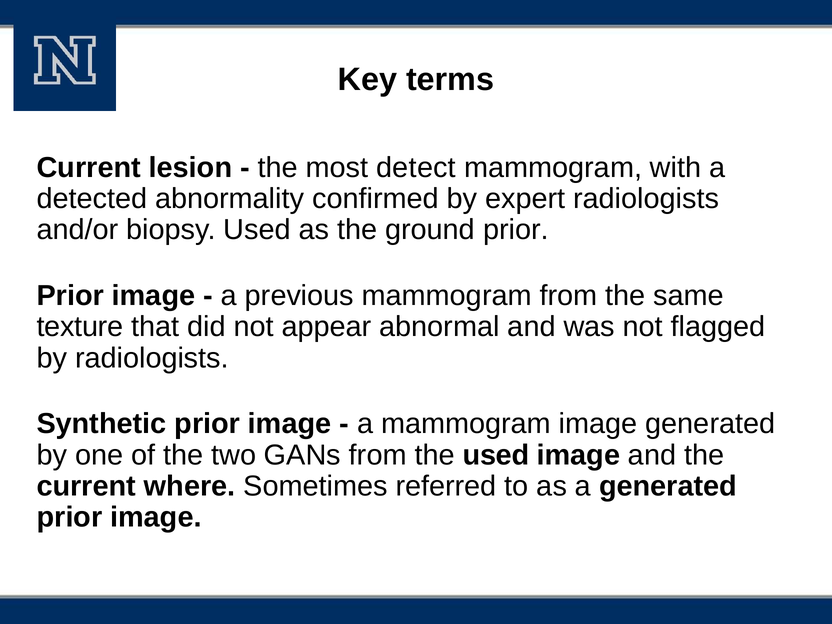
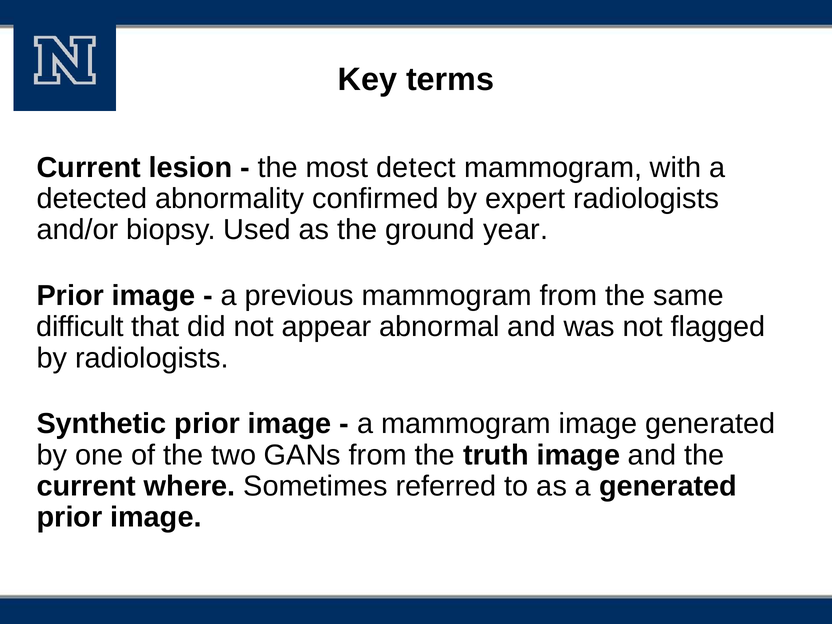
ground prior: prior -> year (516, 230)
texture: texture -> difficult (80, 327)
the used: used -> truth (496, 455)
